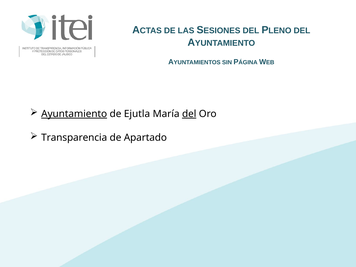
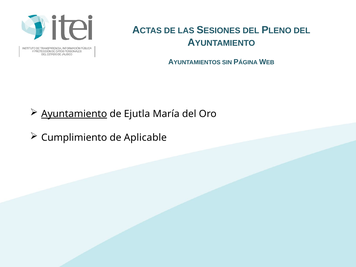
del underline: present -> none (189, 114)
Transparencia: Transparencia -> Cumplimiento (74, 138)
Apartado: Apartado -> Aplicable (145, 138)
